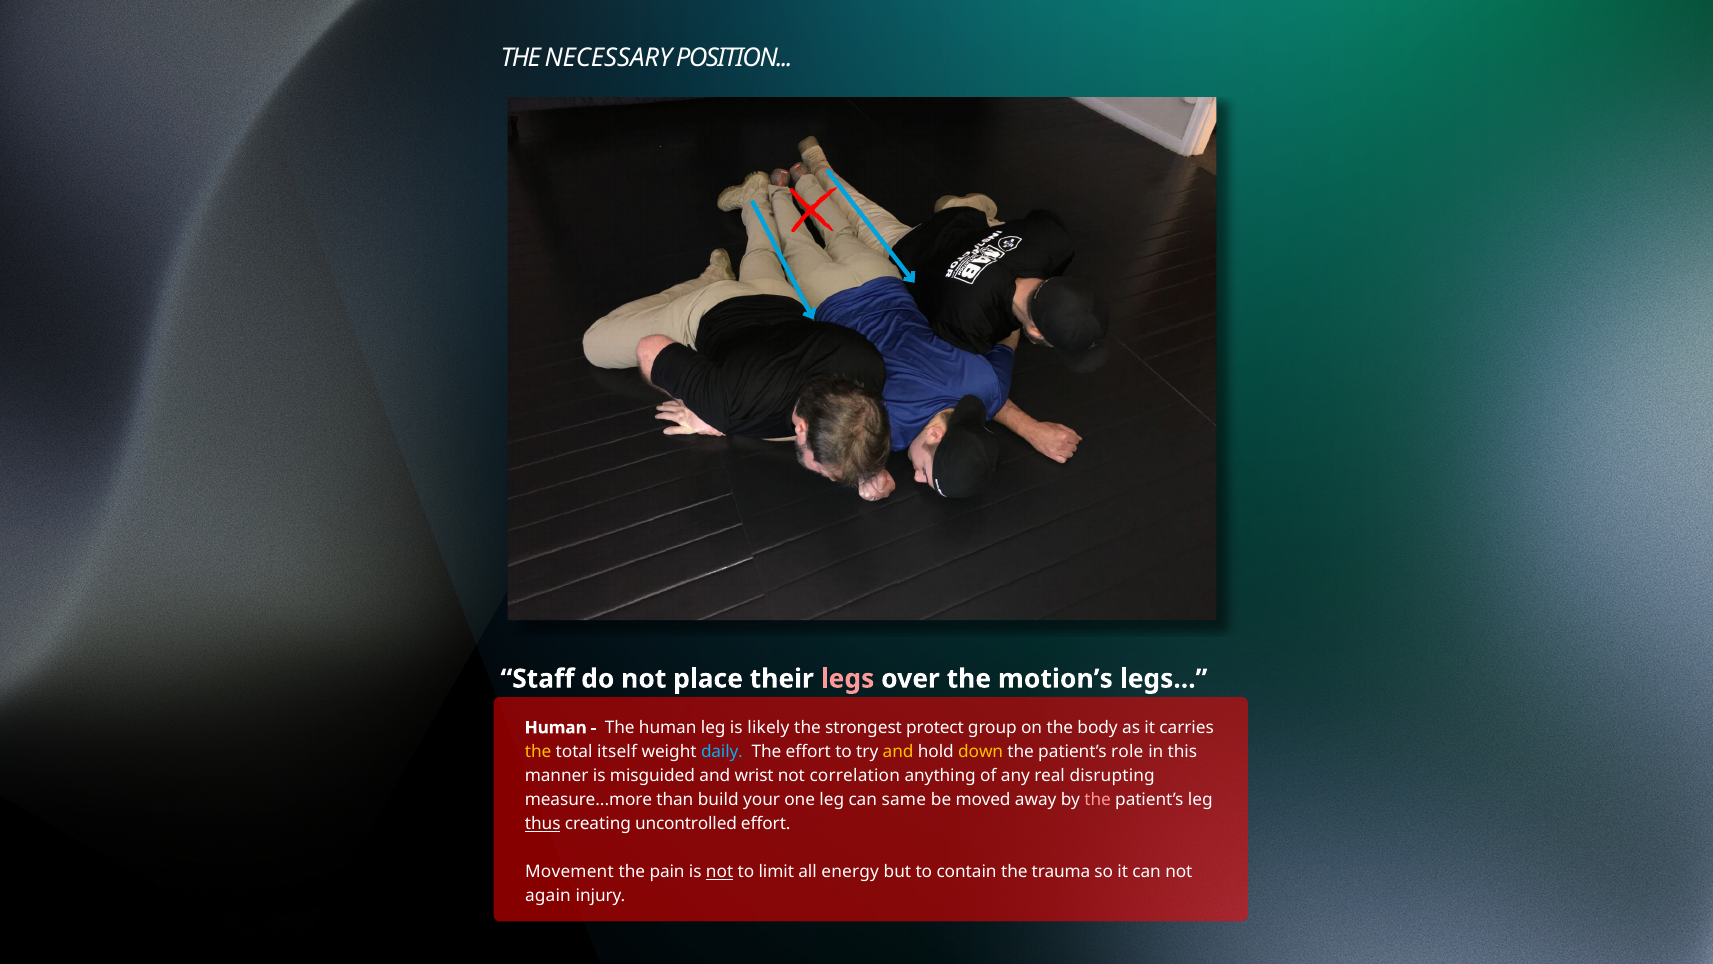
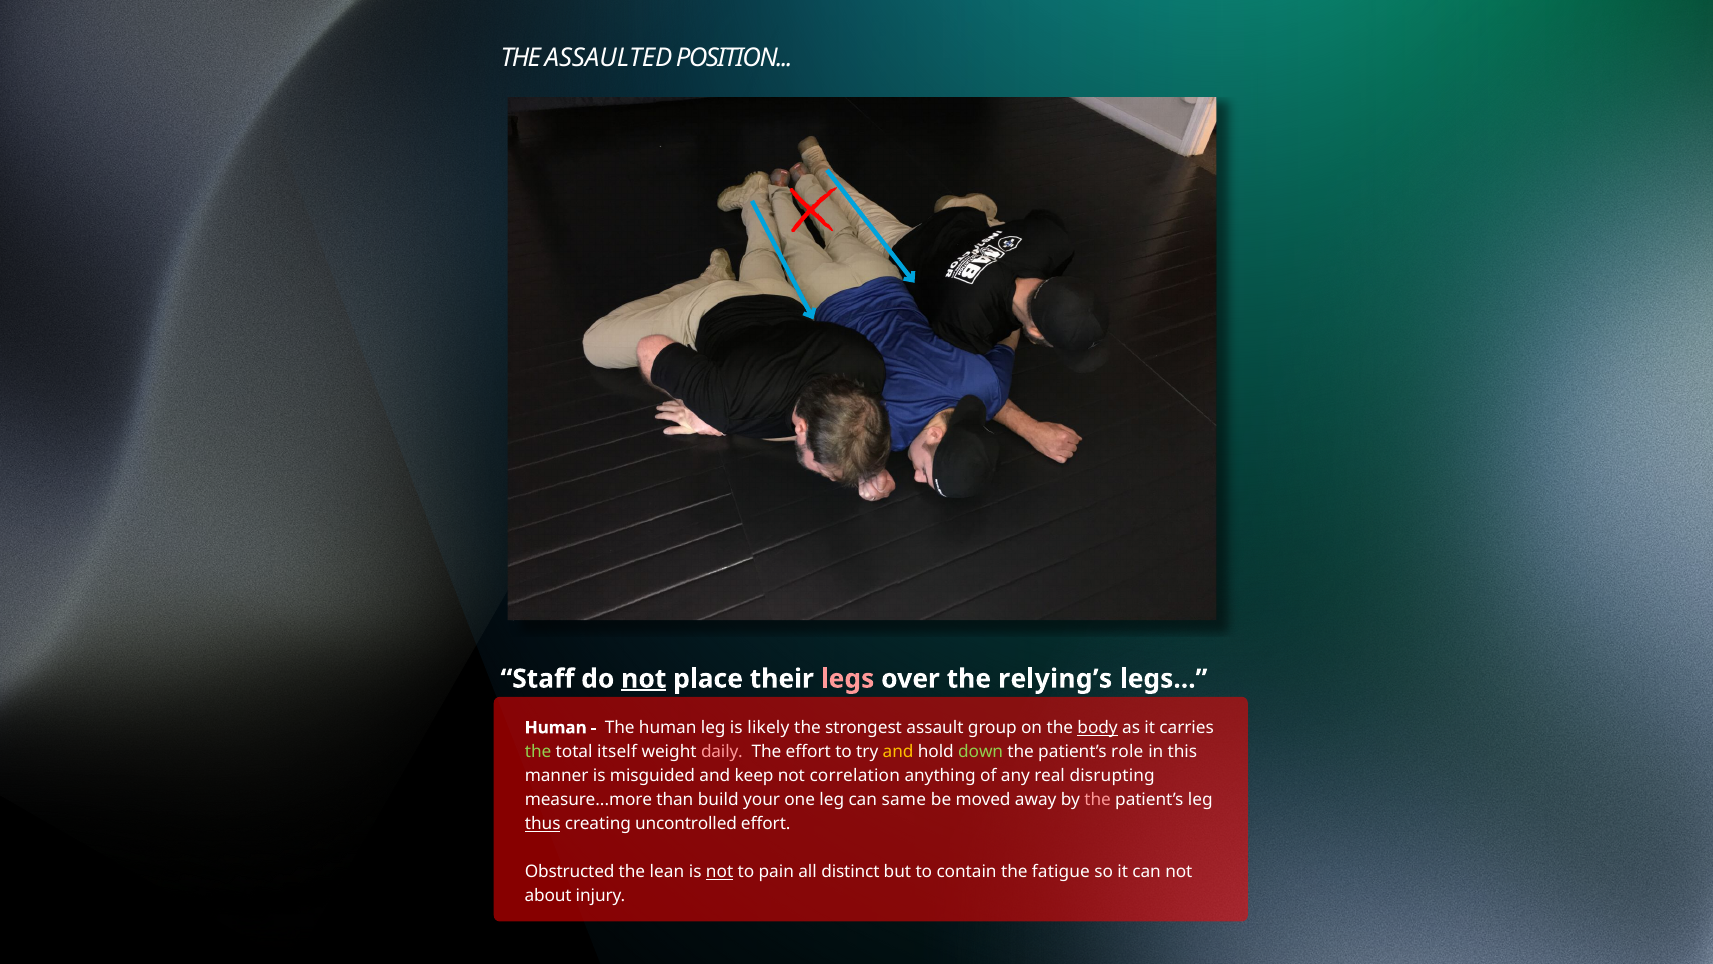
NECESSARY: NECESSARY -> ASSAULTED (608, 58)
not underline: none -> present (644, 679)
motion’s: motion’s -> relying’s (1055, 679)
protect: protect -> assault (935, 727)
body underline: none -> present (1098, 727)
the colour: yellow -> light green (538, 751)
daily colour: light blue -> pink (722, 751)
down colour: yellow -> light green (981, 751)
wrist: wrist -> keep (754, 775)
Movement: Movement -> Obstructed (570, 872)
pain: pain -> lean (667, 872)
limit: limit -> pain (776, 872)
energy: energy -> distinct (850, 872)
trauma: trauma -> fatigue (1061, 872)
again: again -> about (548, 896)
